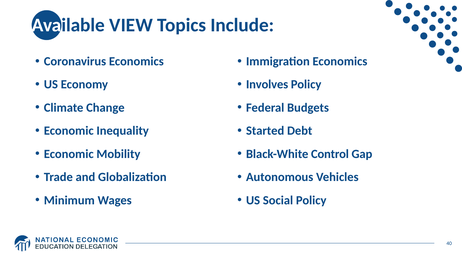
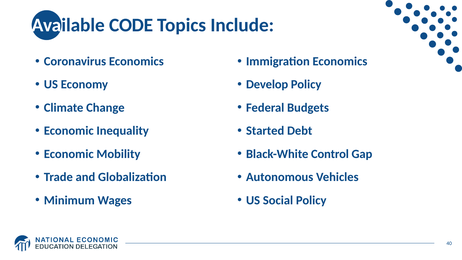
VIEW: VIEW -> CODE (131, 25)
Involves: Involves -> Develop (267, 84)
